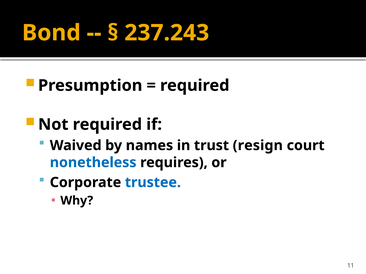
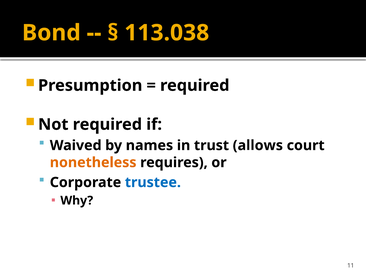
237.243: 237.243 -> 113.038 (167, 33)
resign: resign -> allows (258, 146)
nonetheless colour: blue -> orange (93, 163)
